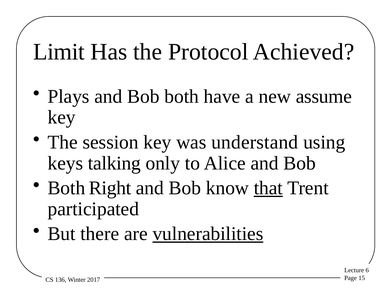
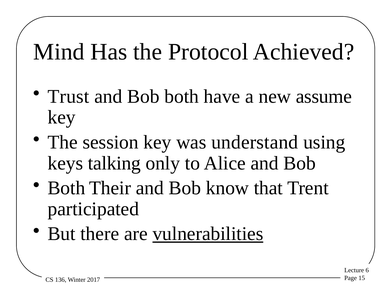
Limit: Limit -> Mind (59, 52)
Plays: Plays -> Trust (68, 96)
Right: Right -> Their (110, 188)
that underline: present -> none (268, 188)
